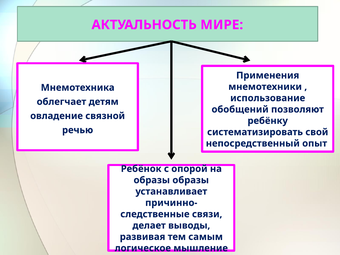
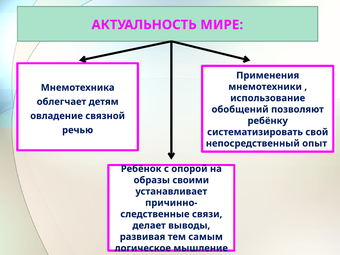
образы образы: образы -> своими (191, 180)
